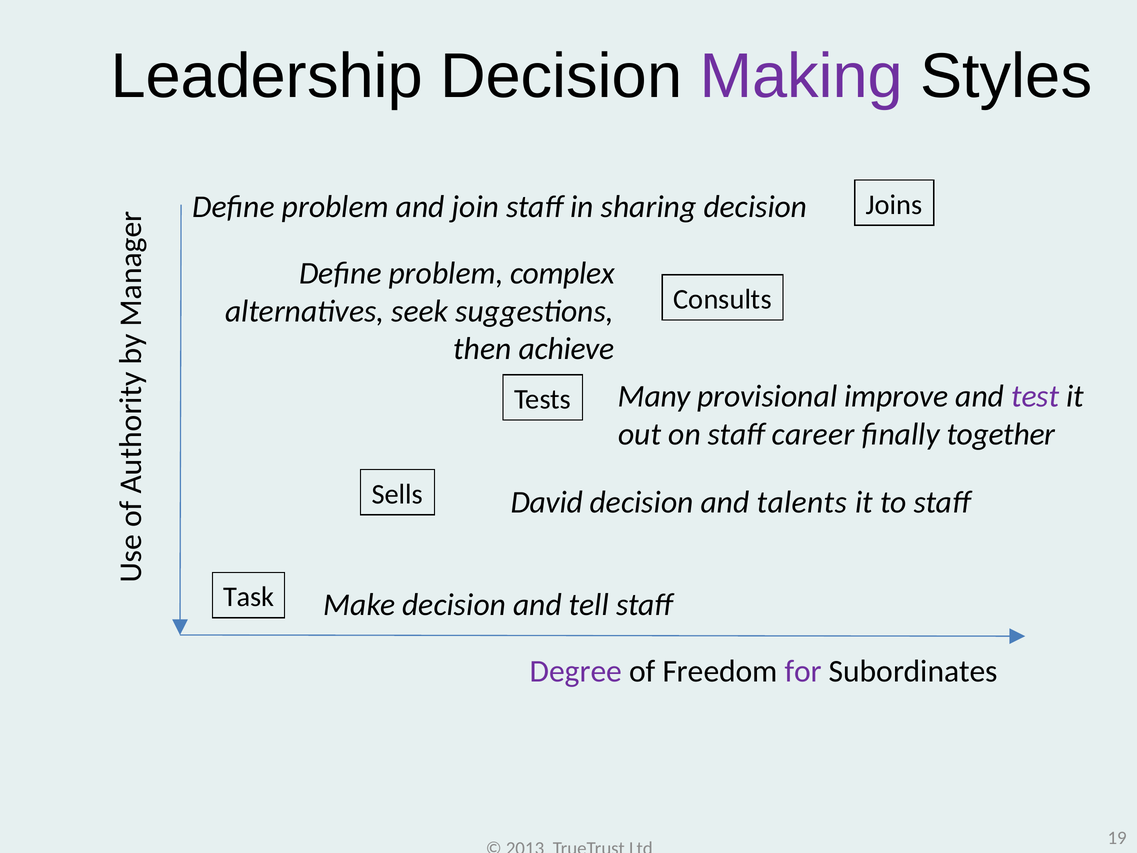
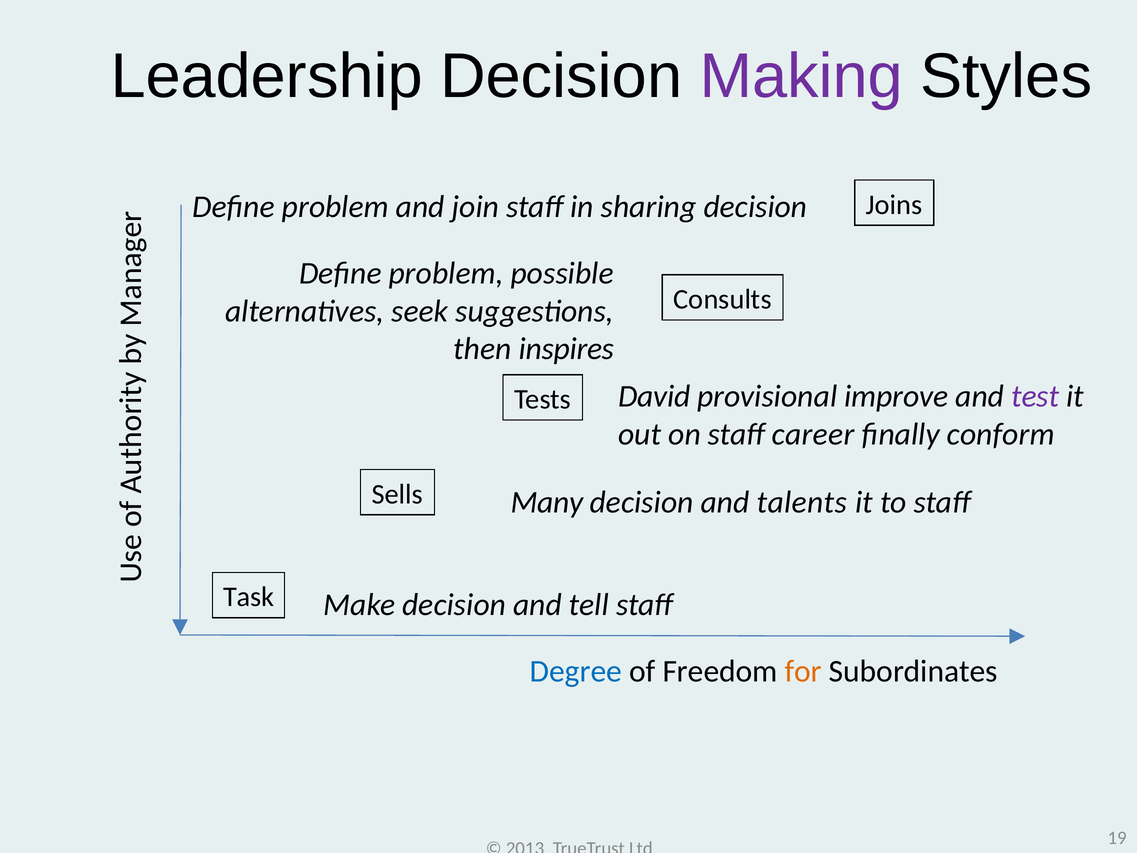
complex: complex -> possible (562, 273)
achieve: achieve -> inspires (566, 349)
Many: Many -> David (654, 396)
together: together -> conform (1001, 434)
David: David -> Many (547, 502)
Degree colour: purple -> blue (576, 671)
for colour: purple -> orange (803, 671)
